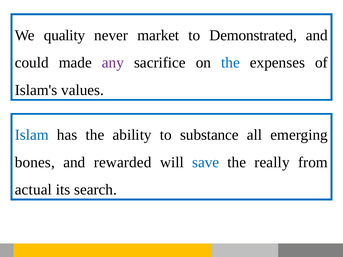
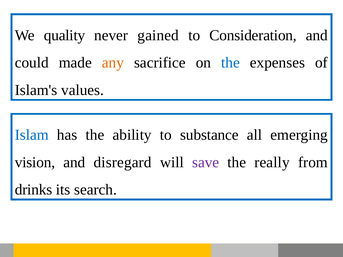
market: market -> gained (158, 35)
Demonstrated: Demonstrated -> Consideration (253, 35)
any colour: purple -> orange (113, 63)
bones: bones -> vision (35, 162)
rewarded: rewarded -> disregard (123, 162)
save colour: blue -> purple (206, 162)
actual: actual -> drinks (34, 190)
